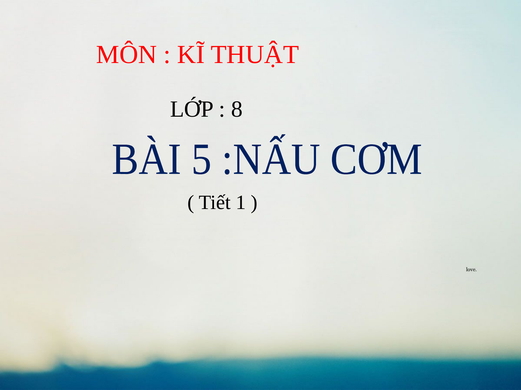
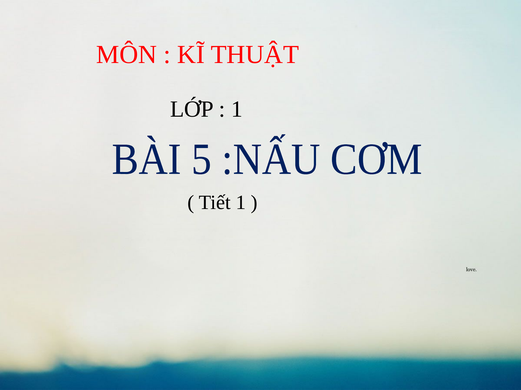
8: 8 -> 1 (237, 109)
